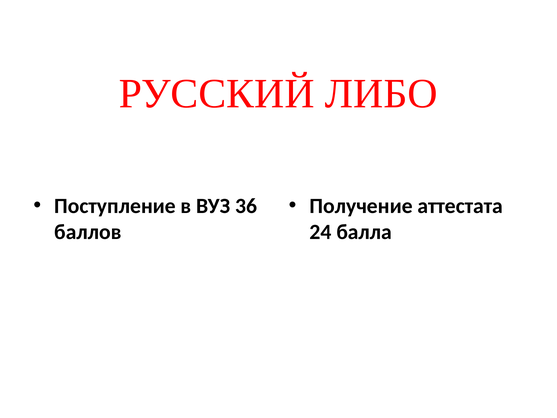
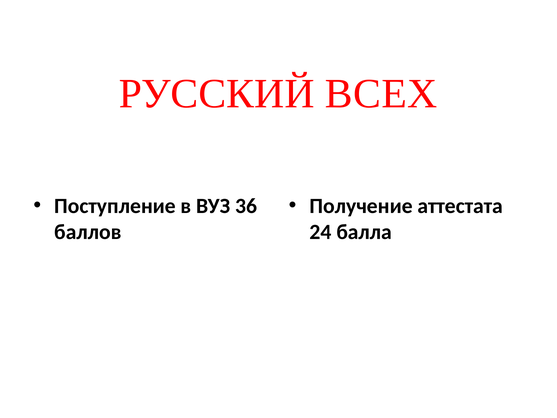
ЛИБО: ЛИБО -> ВСЕХ (381, 94)
